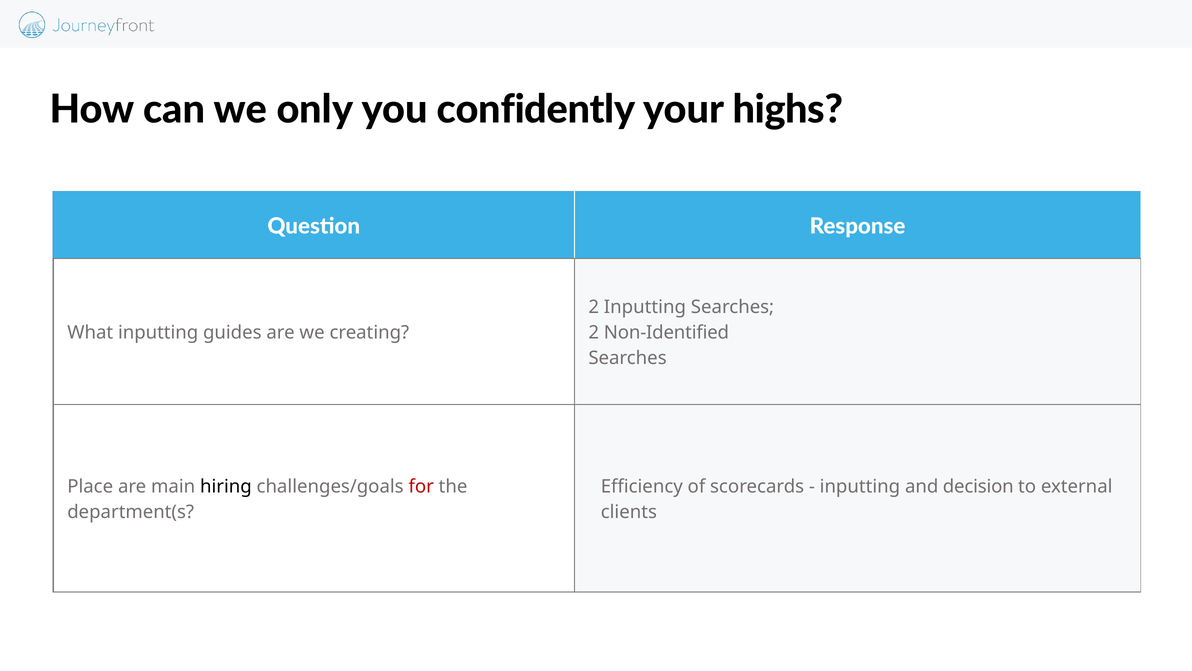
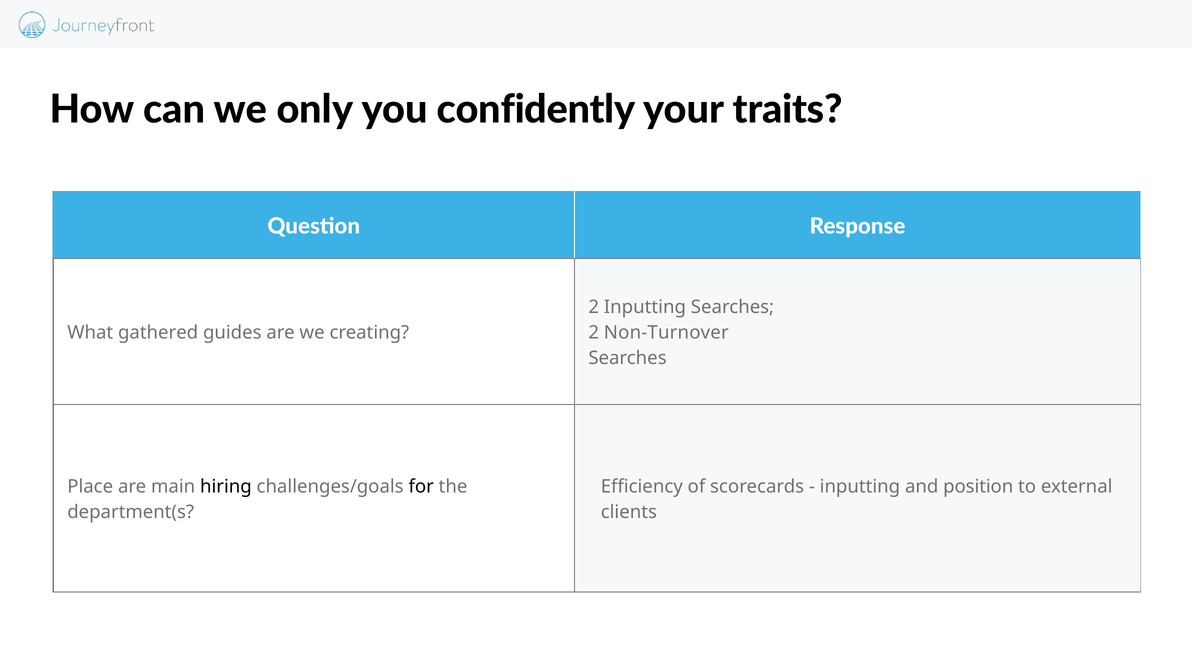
highs: highs -> traits (788, 109)
What inputting: inputting -> gathered (158, 332)
Non-Identified: Non-Identified -> Non-Turnover (666, 332)
for colour: red -> black (421, 486)
decision: decision -> position (978, 486)
